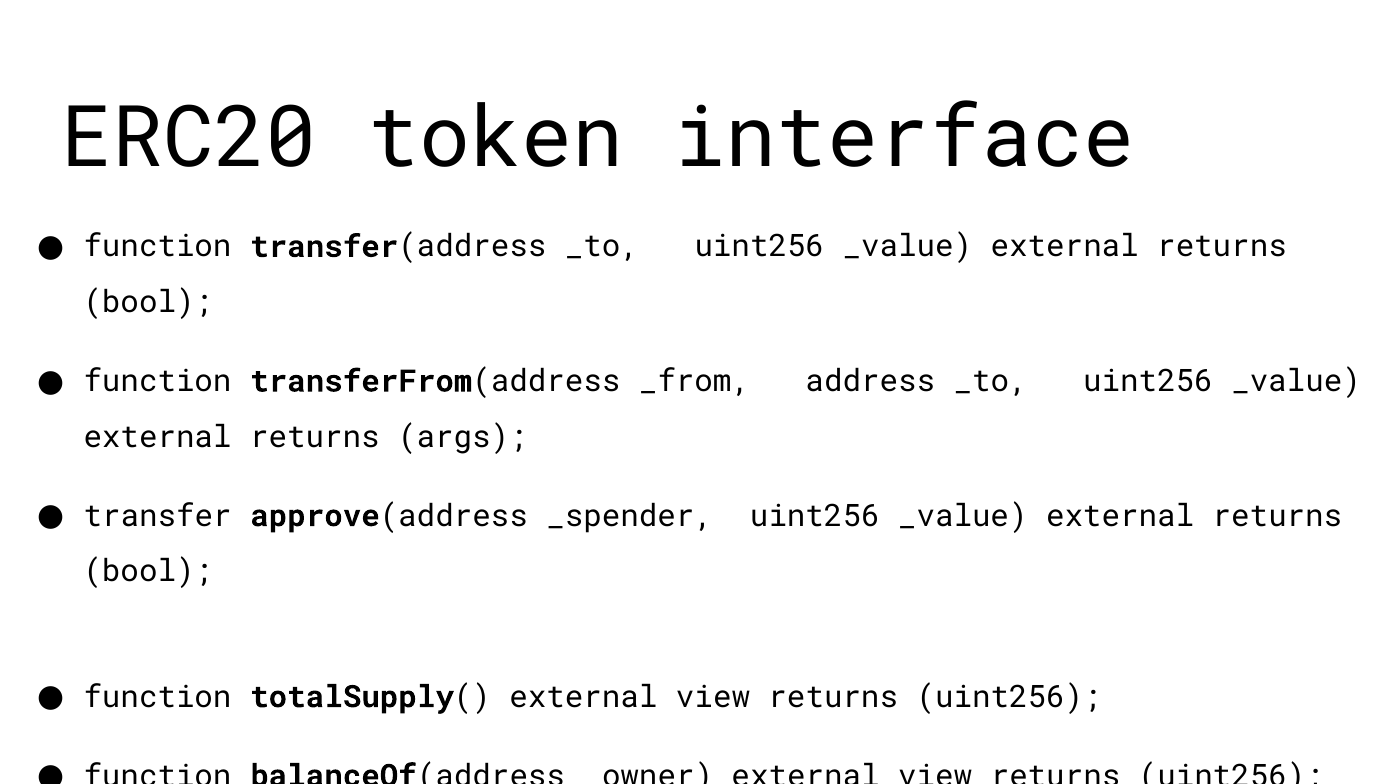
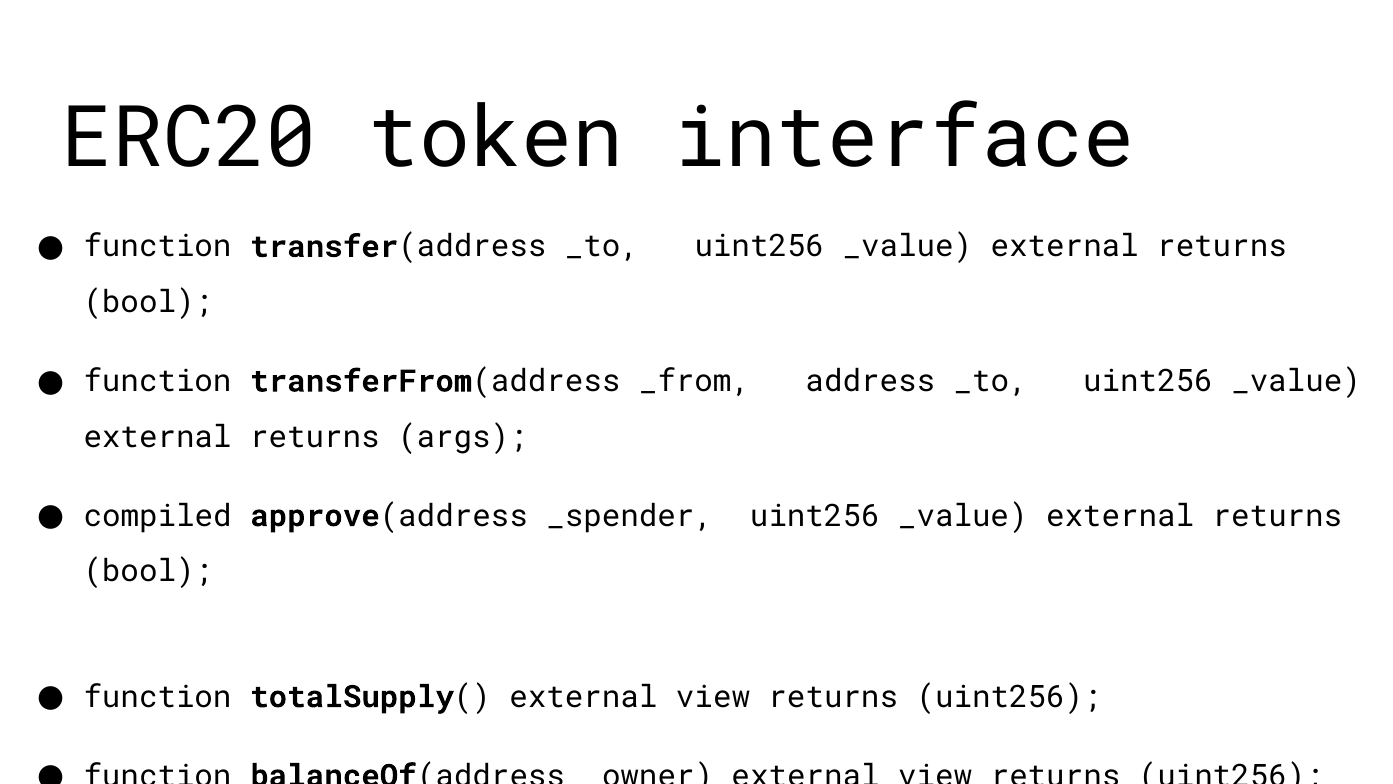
transfer: transfer -> compiled (158, 516)
